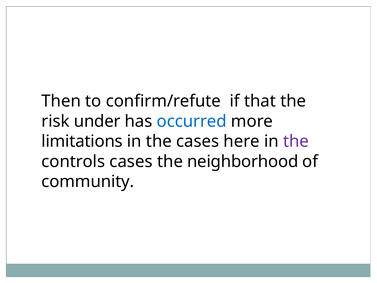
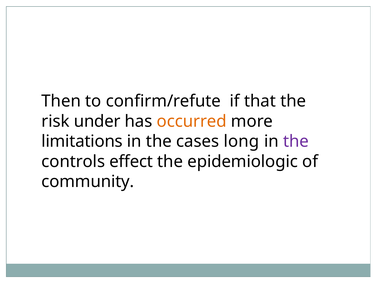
occurred colour: blue -> orange (192, 121)
here: here -> long (241, 141)
controls cases: cases -> effect (131, 161)
neighborhood: neighborhood -> epidemiologic (243, 161)
